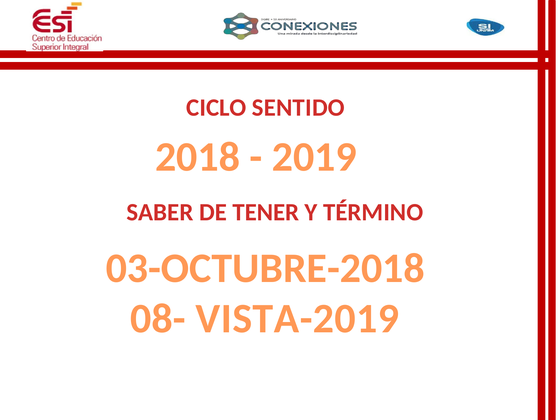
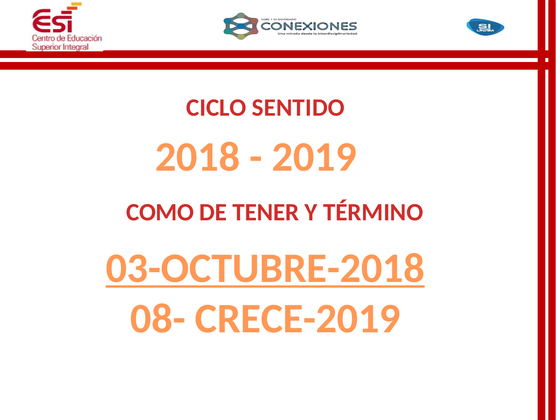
SABER: SABER -> COMO (160, 212)
03-OCTUBRE-2018 underline: none -> present (265, 268)
VISTA-2019: VISTA-2019 -> CRECE-2019 (298, 319)
